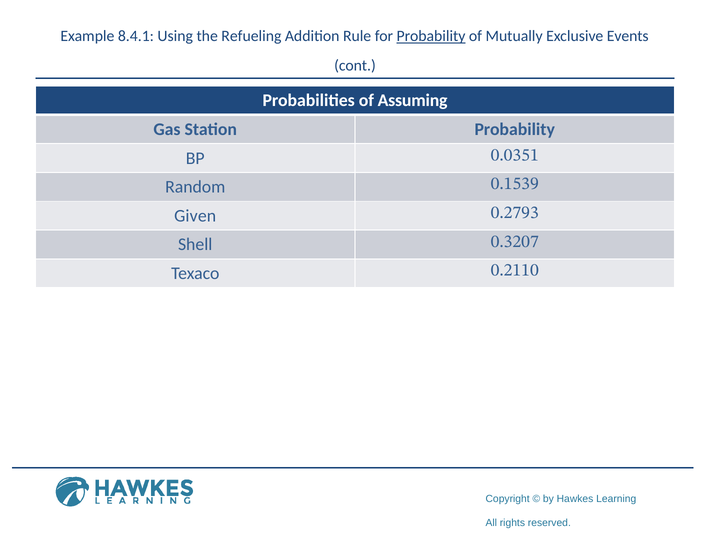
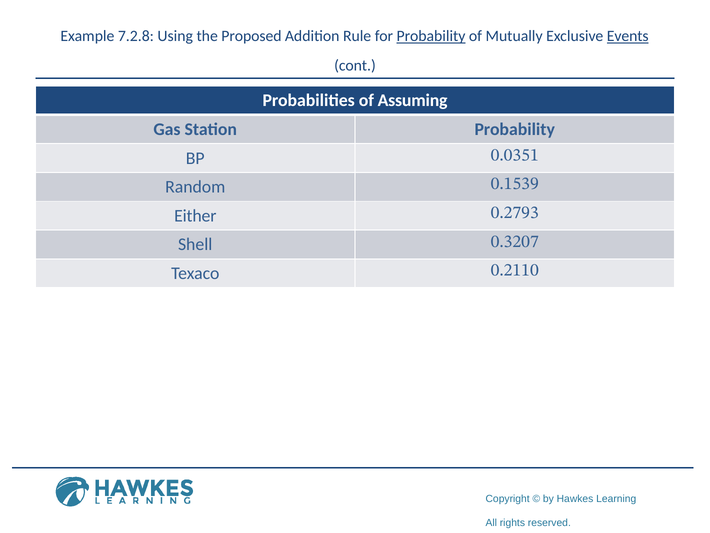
8.4.1: 8.4.1 -> 7.2.8 (136, 36)
Refueling: Refueling -> Proposed (251, 36)
Events underline: none -> present (628, 36)
Given: Given -> Either (195, 216)
